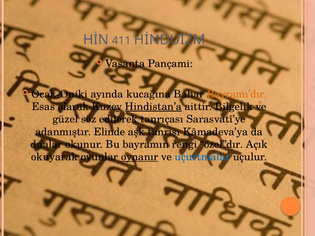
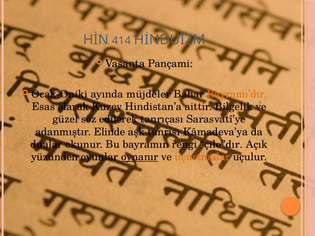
411: 411 -> 414 (121, 41)
kucağına: kucağına -> müjdeler (148, 94)
Hindistan’a underline: present -> none (153, 107)
özel”dır: özel”dır -> çile”dır (221, 145)
okuyarak: okuyarak -> yüzünden (55, 157)
uçurtmalar colour: blue -> orange (202, 157)
